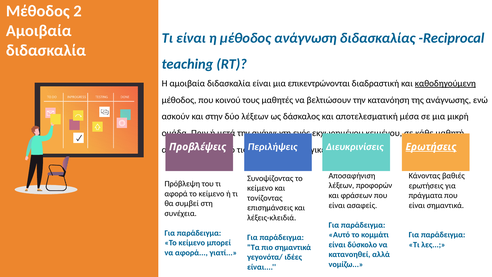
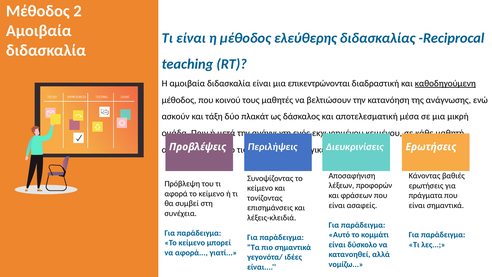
μέθοδος ανάγνωση: ανάγνωση -> ελεύθερης (305, 38)
στην: στην -> τάξη (214, 117)
δύο λέξεων: λέξεων -> πλακάτ (255, 117)
Ερωτήσεις underline: present -> none (431, 147)
